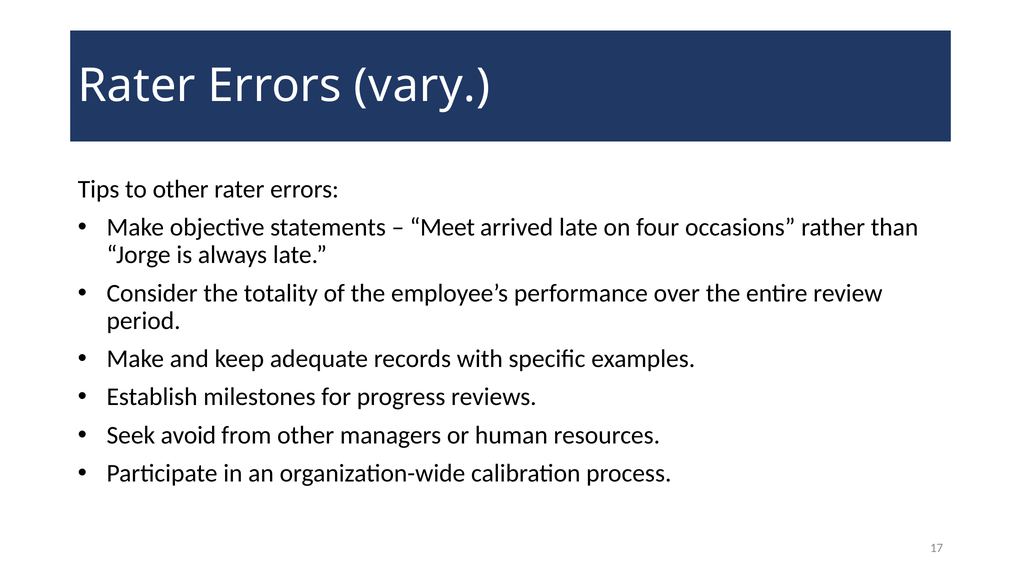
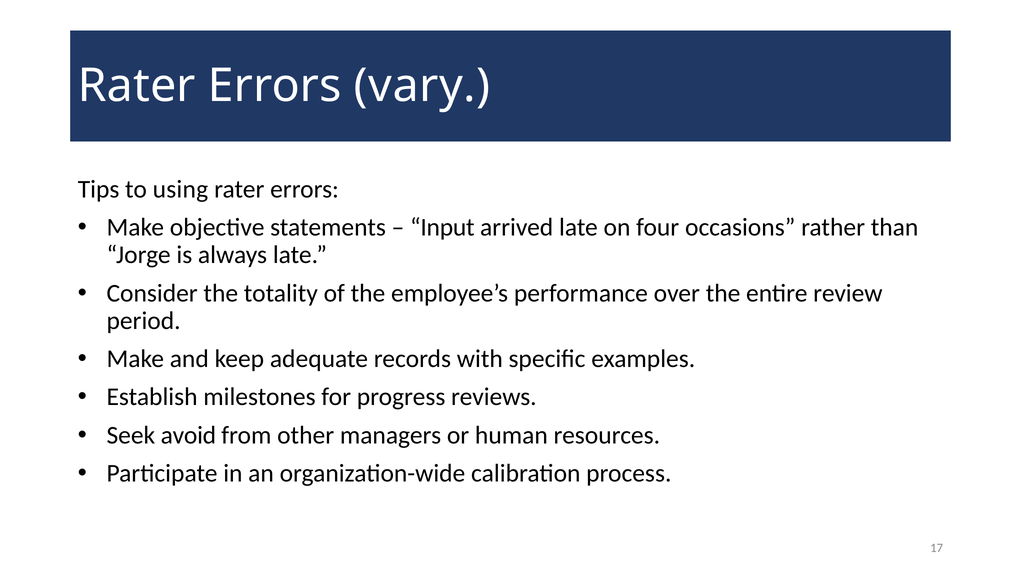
to other: other -> using (180, 189)
Meet: Meet -> Input (442, 228)
